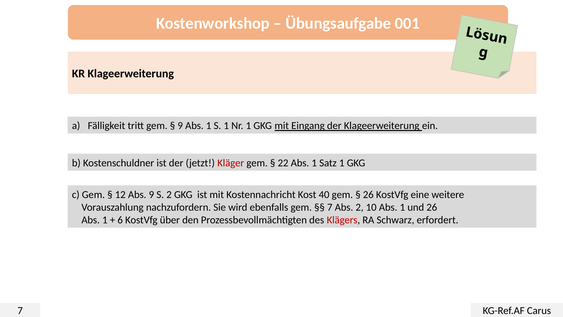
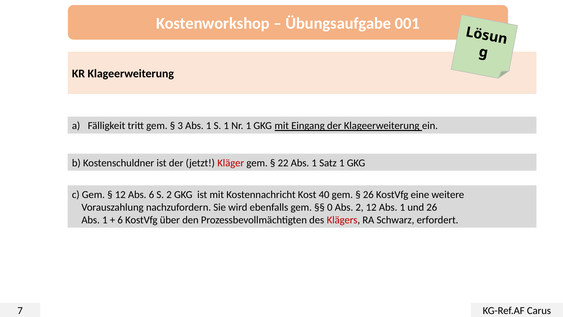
9: 9 -> 3 (180, 126)
Abs 9: 9 -> 6 (151, 194)
7: 7 -> 0 (330, 207)
2 10: 10 -> 12 (371, 207)
